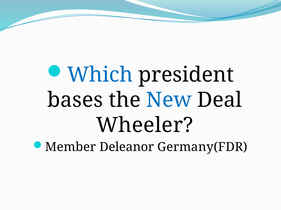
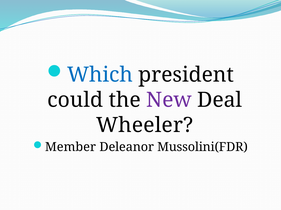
bases: bases -> could (75, 100)
New colour: blue -> purple (169, 100)
Germany(FDR: Germany(FDR -> Mussolini(FDR (203, 148)
